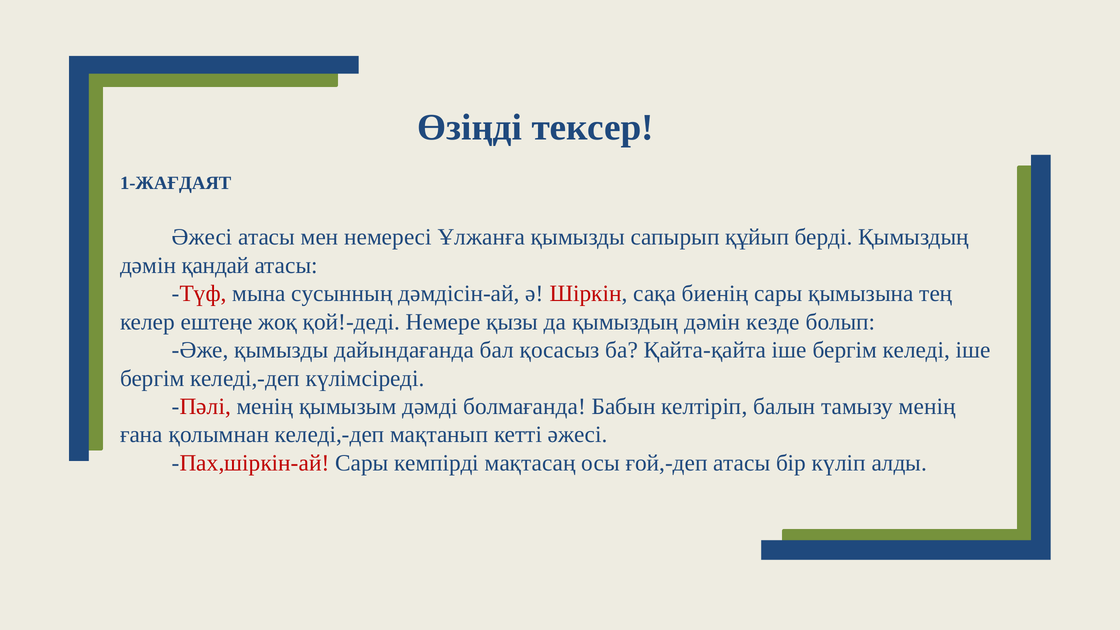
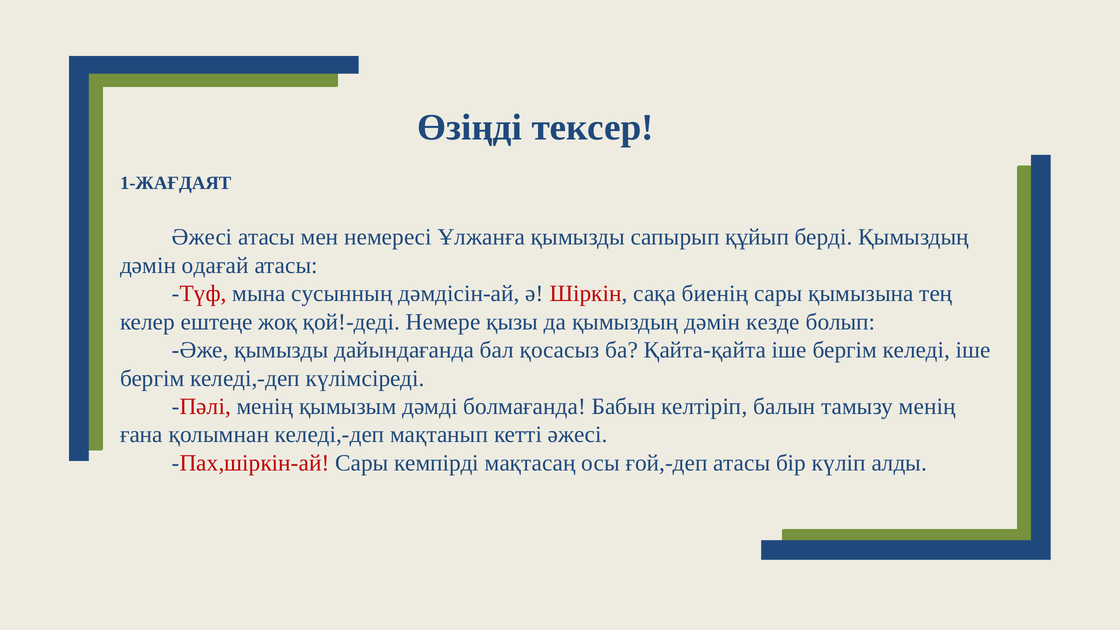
қандай: қандай -> одағай (215, 265)
